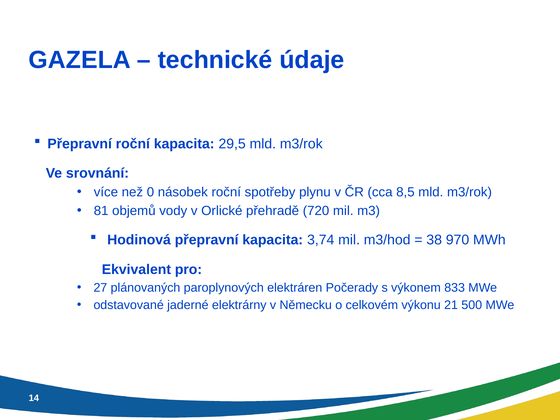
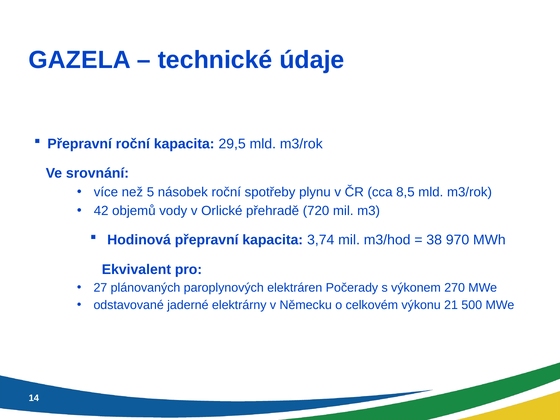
0: 0 -> 5 (150, 192)
81: 81 -> 42 (101, 211)
833: 833 -> 270 (455, 288)
